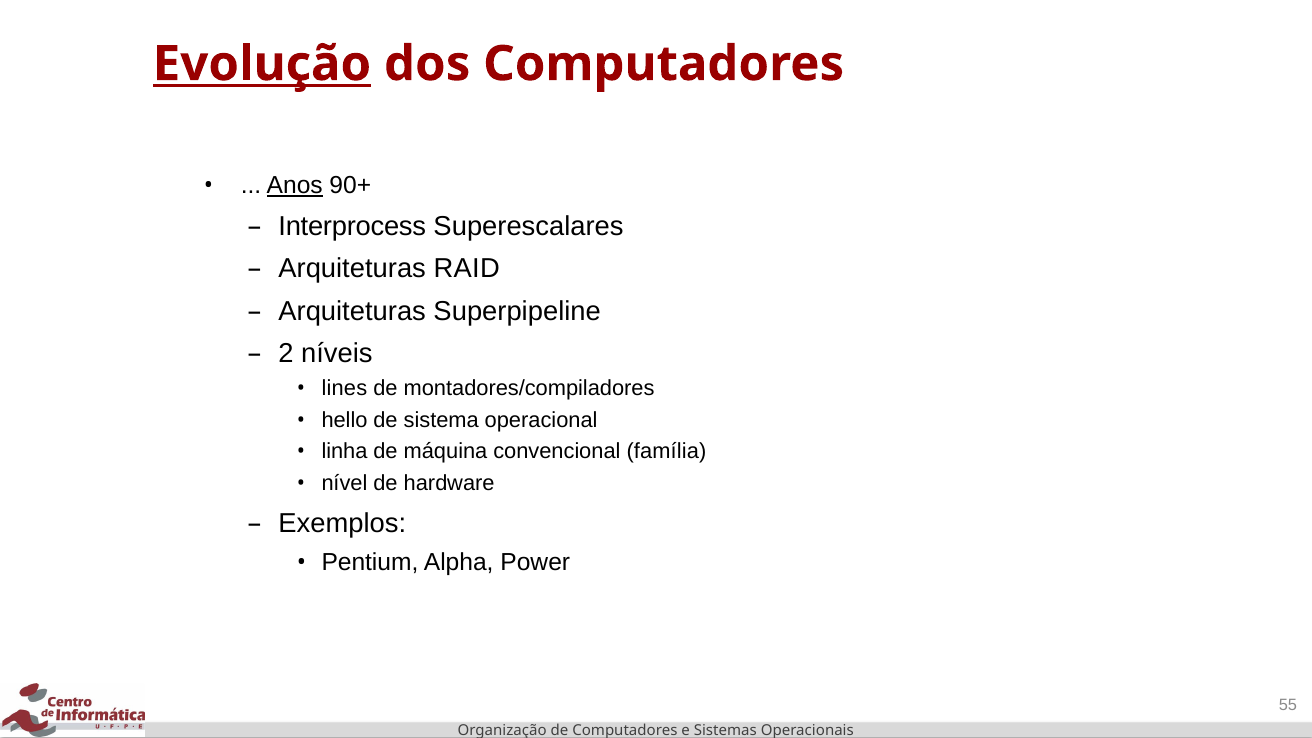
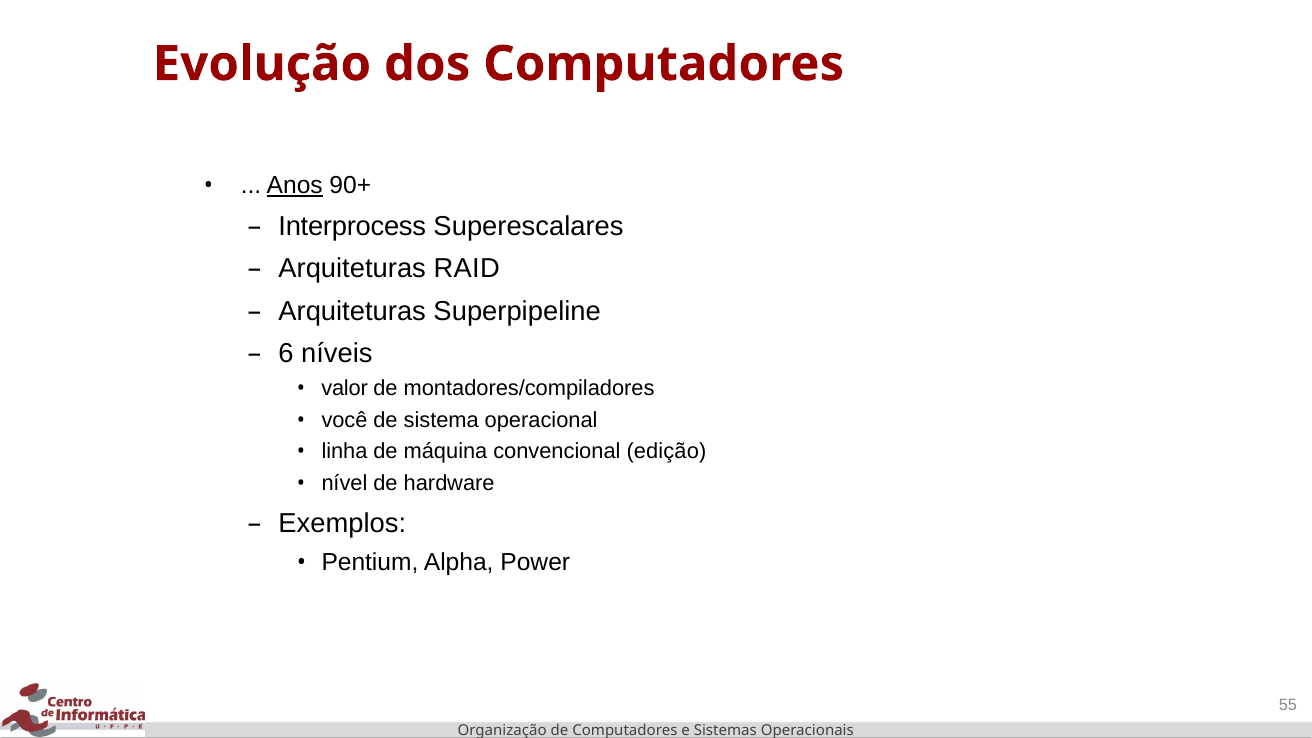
Evolução underline: present -> none (262, 64)
2: 2 -> 6 (286, 354)
lines: lines -> valor (345, 388)
hello: hello -> você (344, 420)
família: família -> edição (666, 452)
